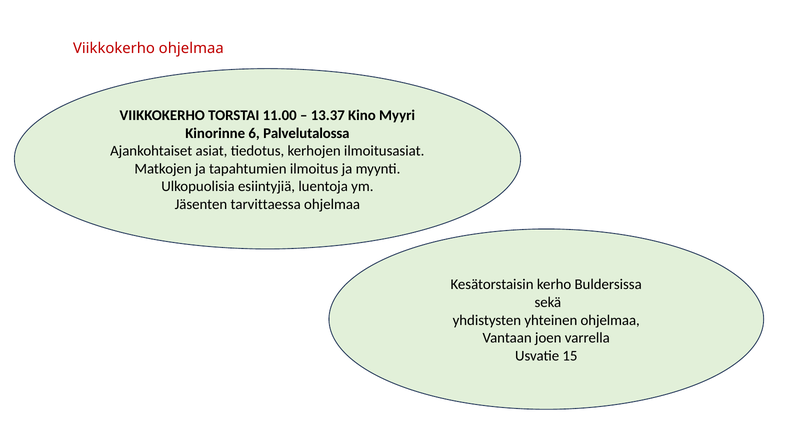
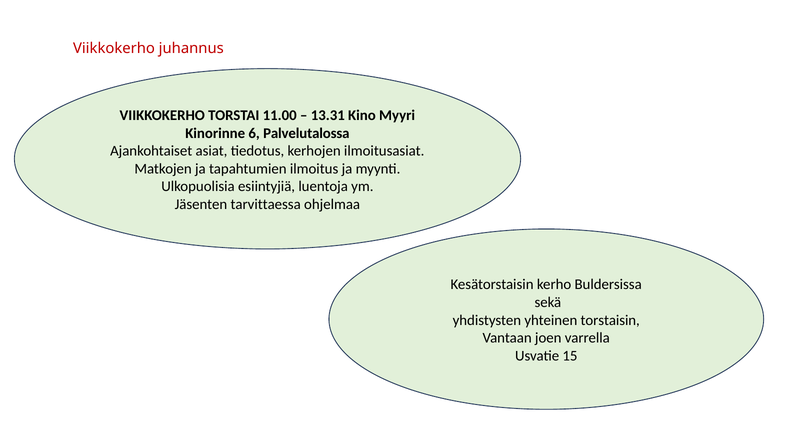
Viikkokerho ohjelmaa: ohjelmaa -> juhannus (191, 48)
13.37: 13.37 -> 13.31 (328, 115)
yhteinen ohjelmaa: ohjelmaa -> torstaisin (610, 320)
